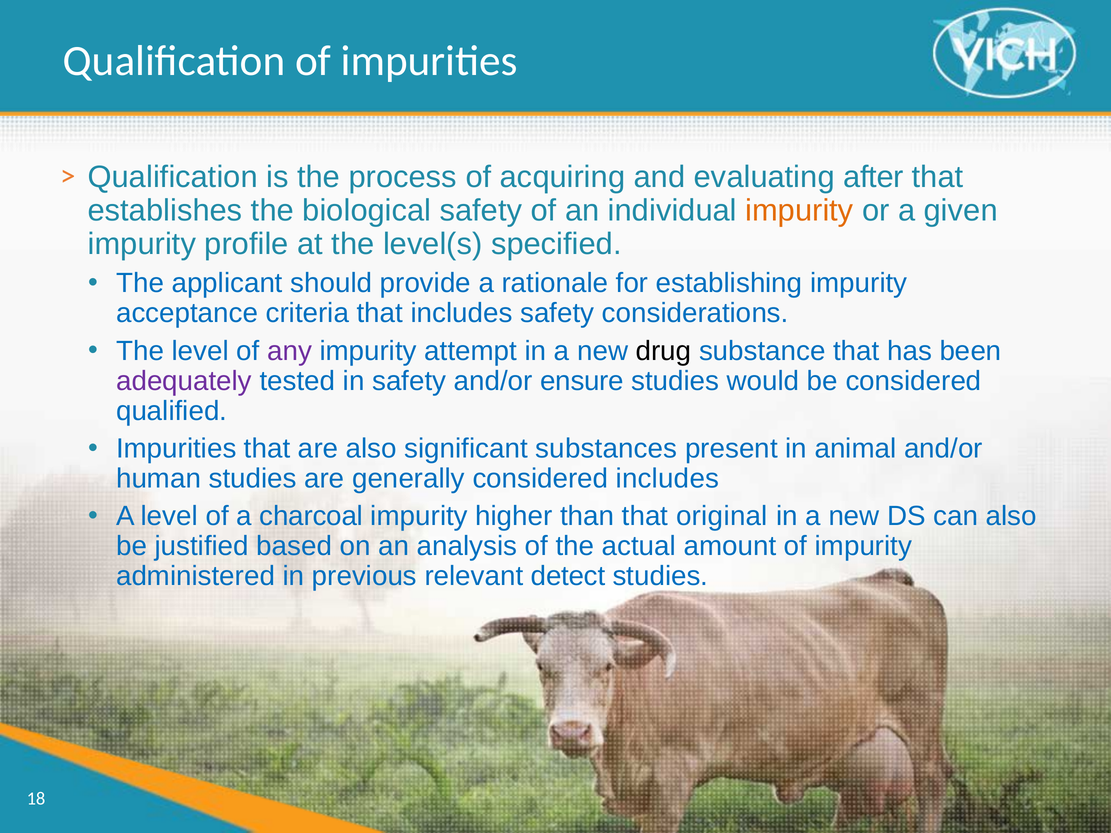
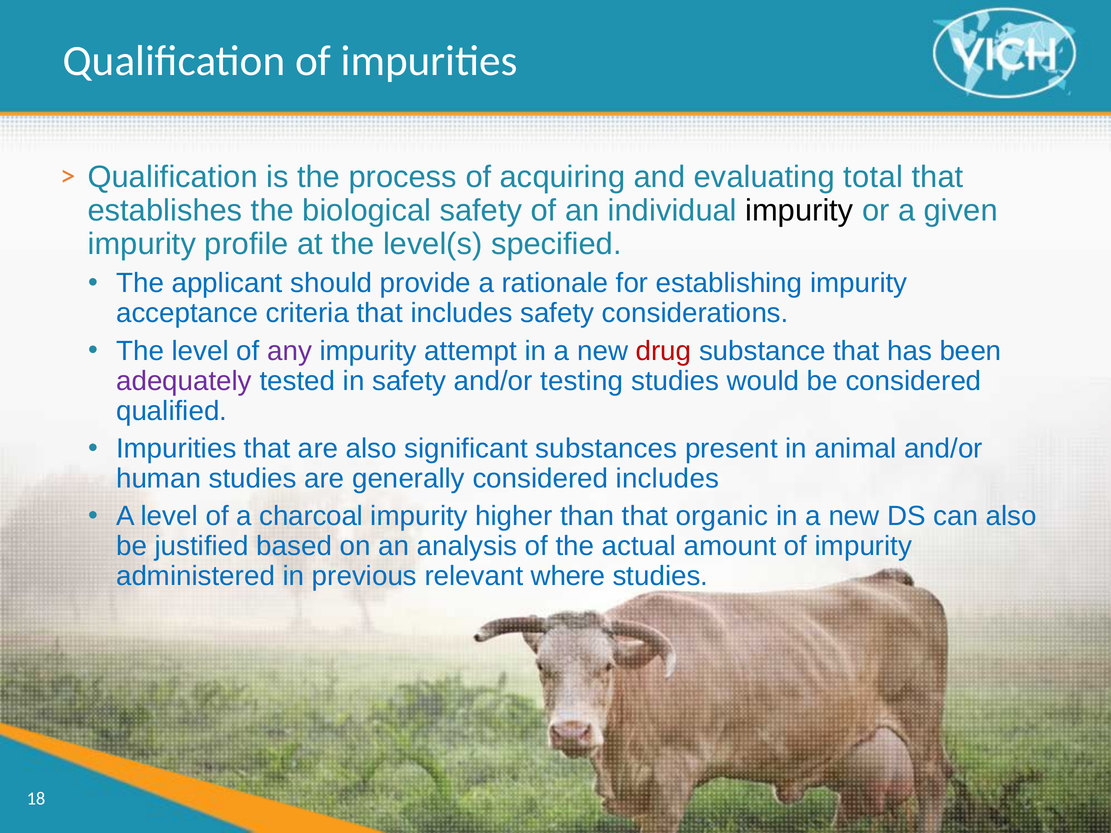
after: after -> total (873, 177)
impurity colour: orange -> black (799, 211)
drug colour: black -> red (664, 351)
ensure: ensure -> testing (582, 381)
original: original -> organic (722, 516)
detect: detect -> where (568, 576)
